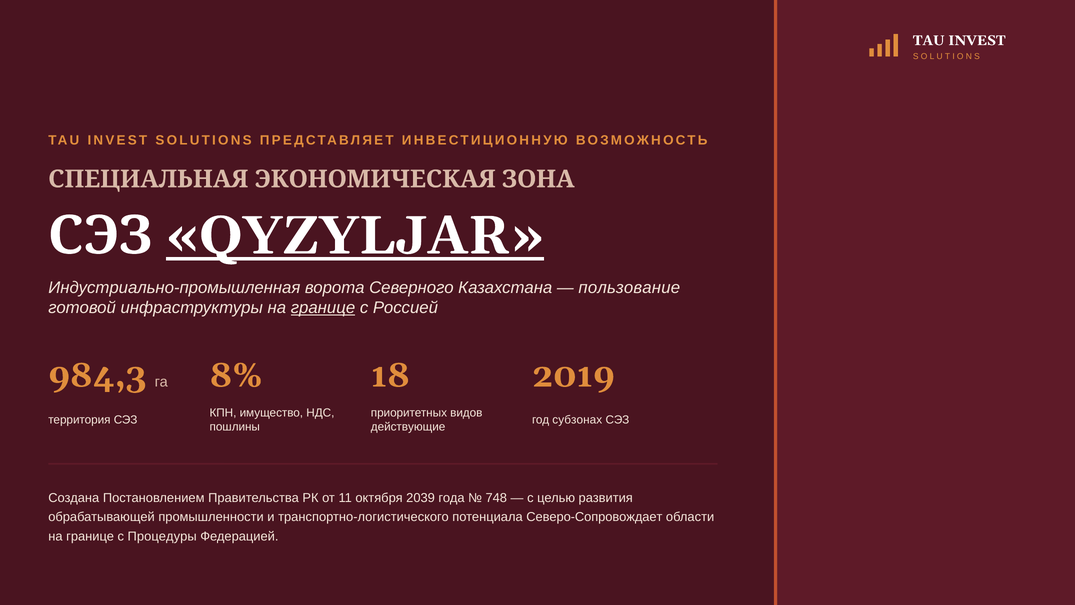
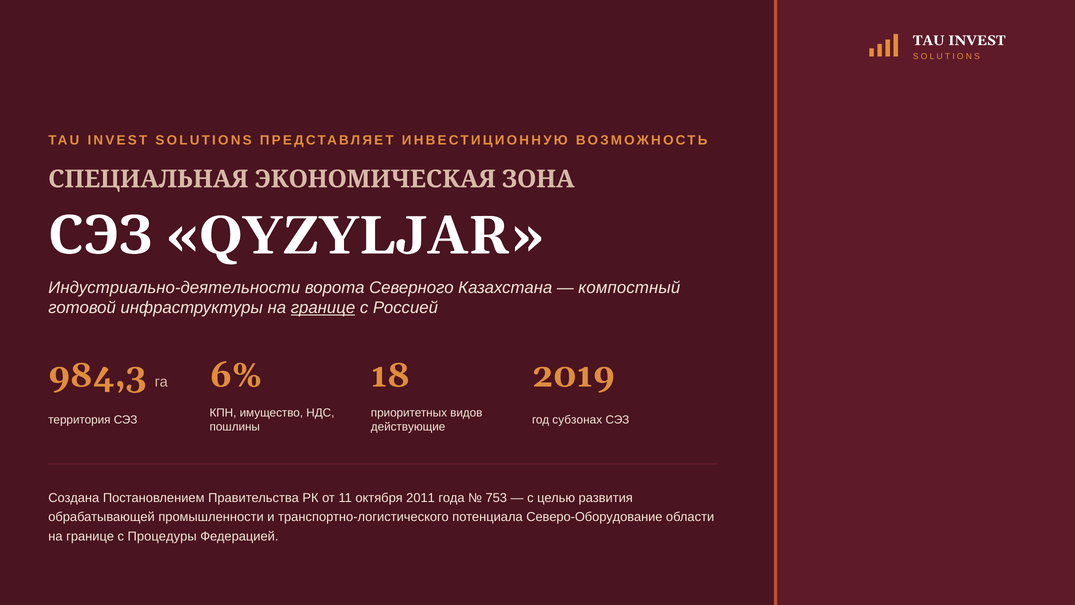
QYZYLJAR underline: present -> none (355, 236)
Индустриально-промышленная: Индустриально-промышленная -> Индустриально-деятельности (174, 287)
пользование: пользование -> компостный (629, 287)
8%: 8% -> 6% (236, 375)
2039: 2039 -> 2011 (421, 497)
748: 748 -> 753 (496, 497)
Северо-Сопровождает: Северо-Сопровождает -> Северо-Оборудование (594, 517)
